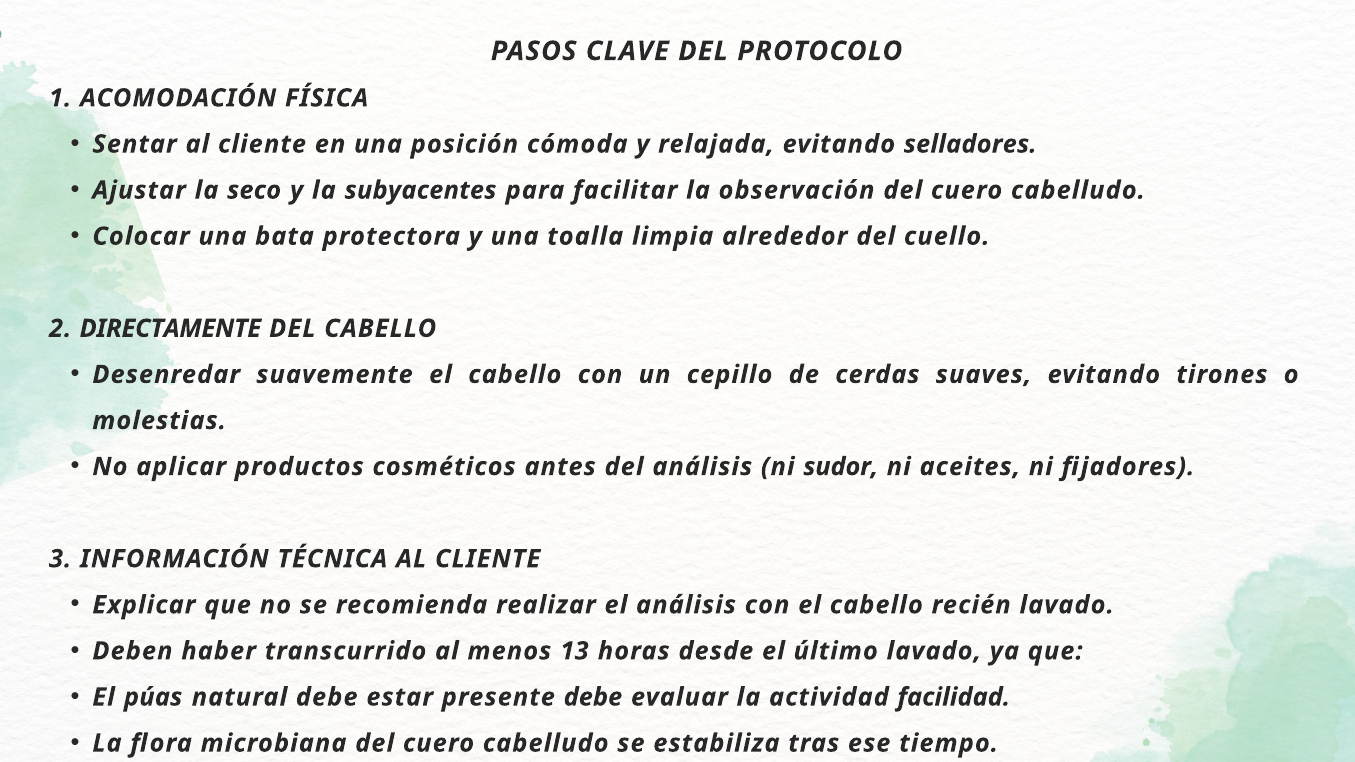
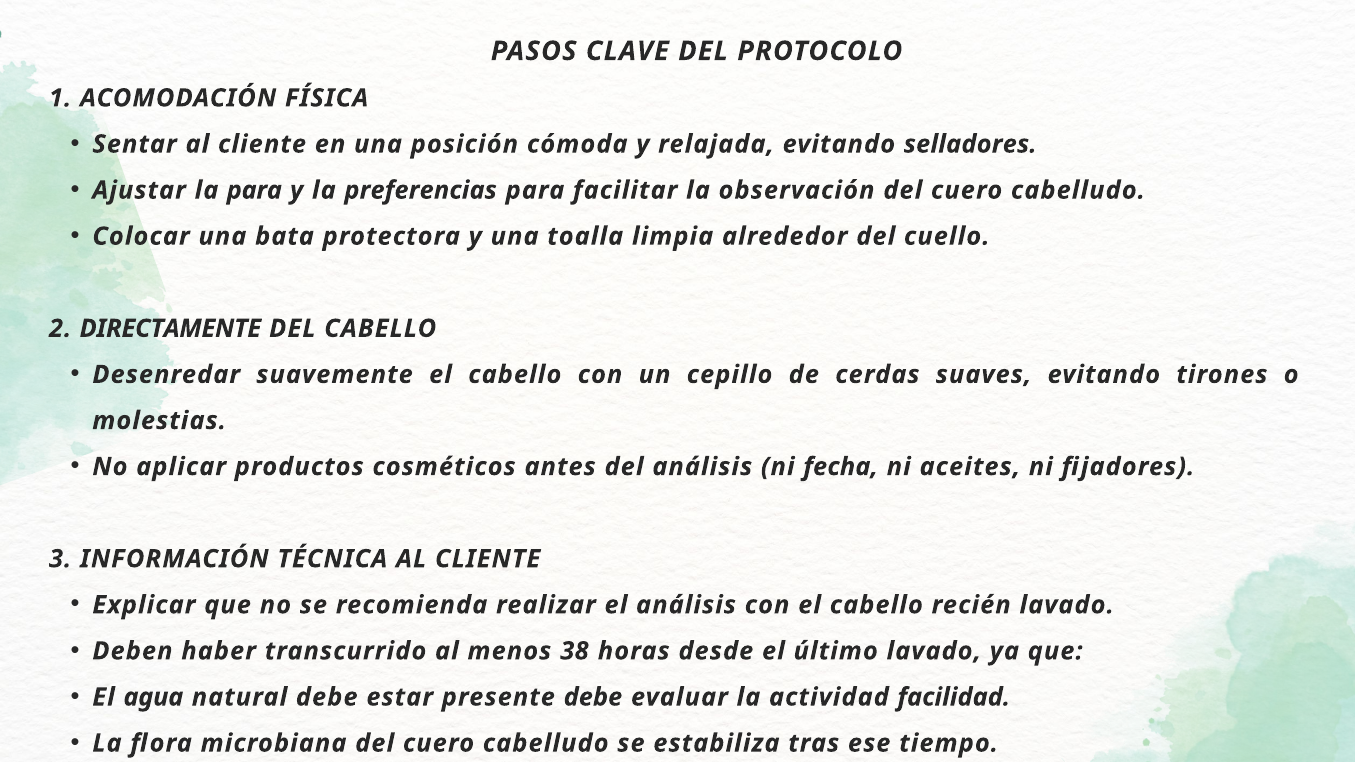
la seco: seco -> para (254, 190)
subyacentes: subyacentes -> preferencias (421, 190)
sudor: sudor -> fecha (841, 467)
13: 13 -> 38 (574, 651)
púas: púas -> agua (153, 697)
